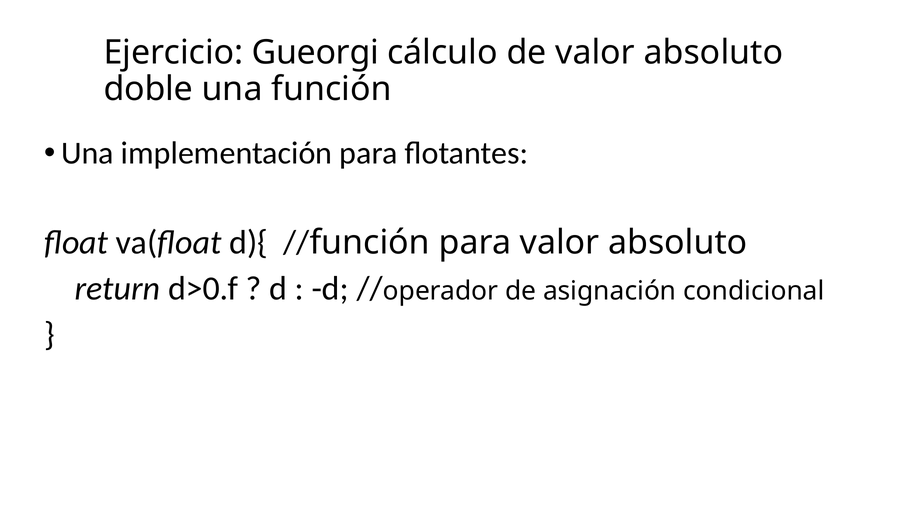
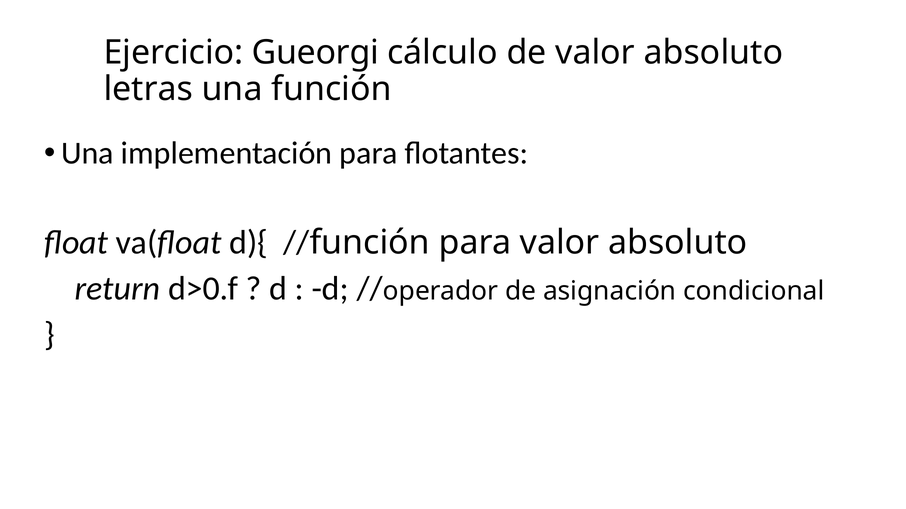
doble: doble -> letras (148, 89)
